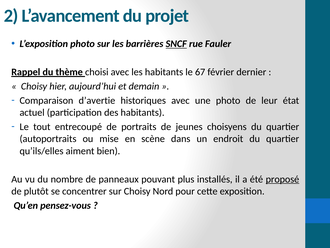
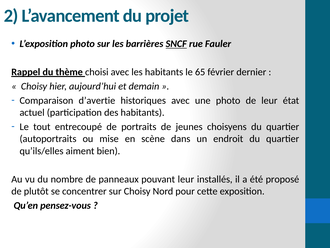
67: 67 -> 65 (200, 72)
pouvant plus: plus -> leur (186, 179)
proposé underline: present -> none (282, 179)
